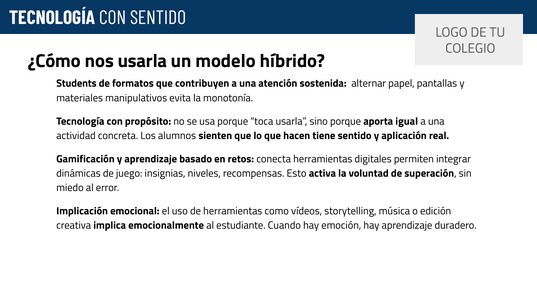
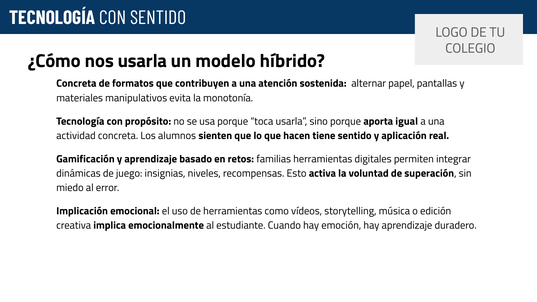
Students: Students -> Concreta (76, 84)
conecta: conecta -> familias (274, 159)
